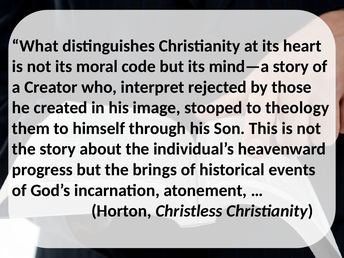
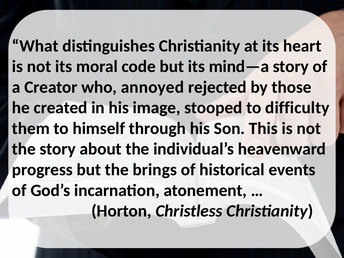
interpret: interpret -> annoyed (152, 87)
theology: theology -> difficulty (297, 108)
